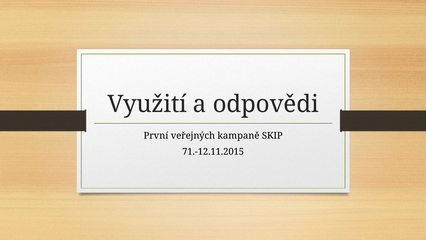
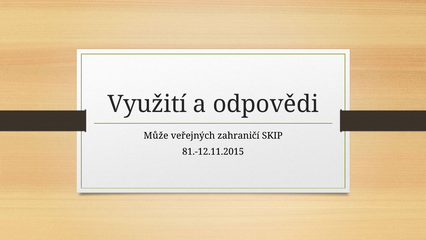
První: První -> Může (156, 136)
kampaně: kampaně -> zahraničí (238, 136)
71.-12.11.2015: 71.-12.11.2015 -> 81.-12.11.2015 (213, 151)
